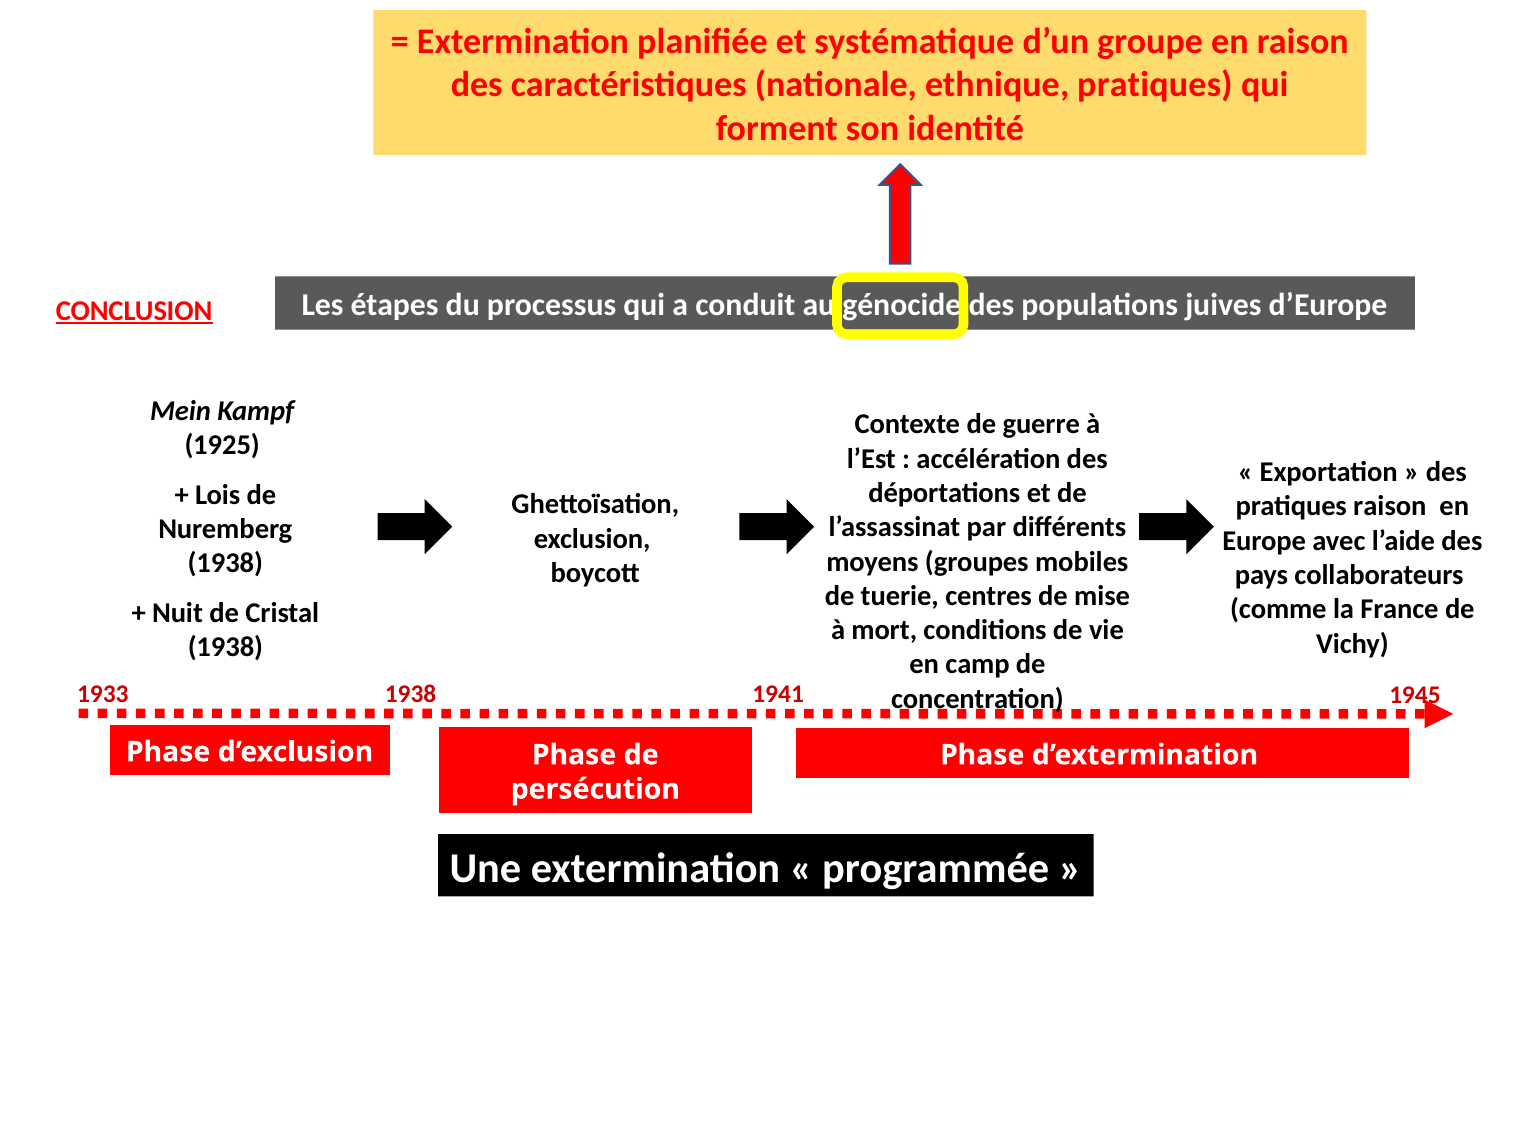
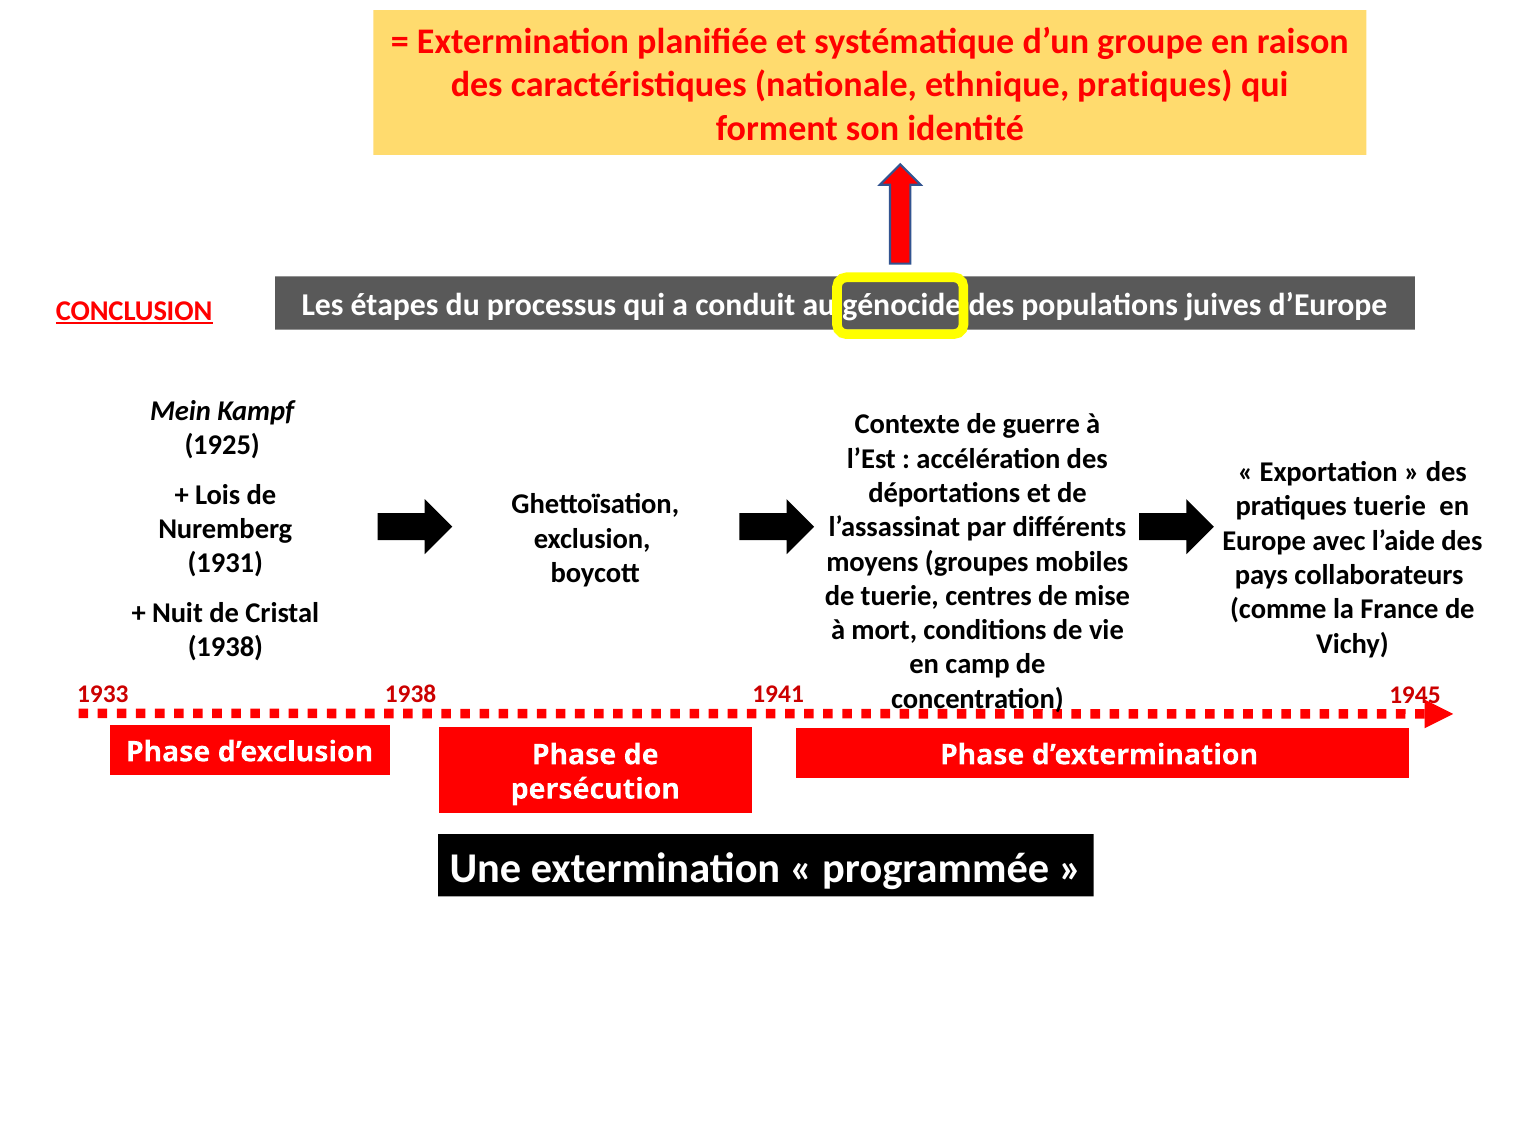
pratiques raison: raison -> tuerie (1390, 506)
1938: 1938 -> 1931 (225, 563)
